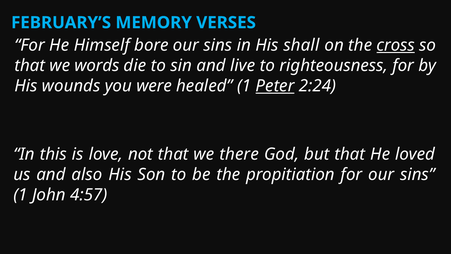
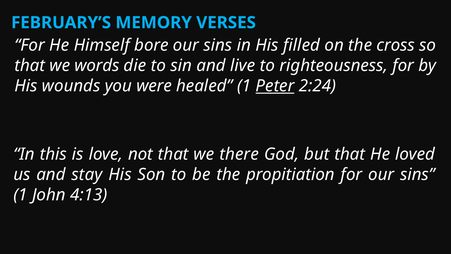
shall: shall -> filled (301, 45)
cross underline: present -> none (396, 45)
also: also -> stay (87, 174)
4:57: 4:57 -> 4:13 (89, 195)
